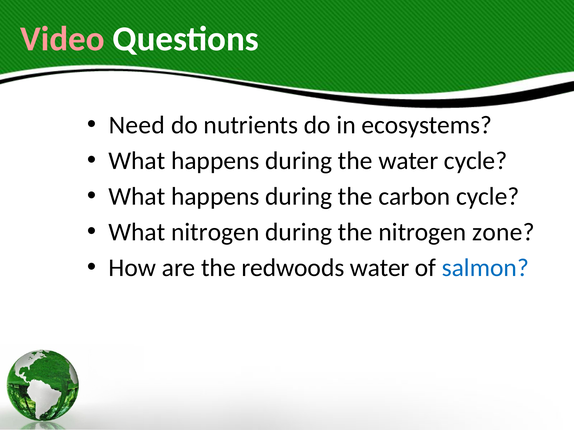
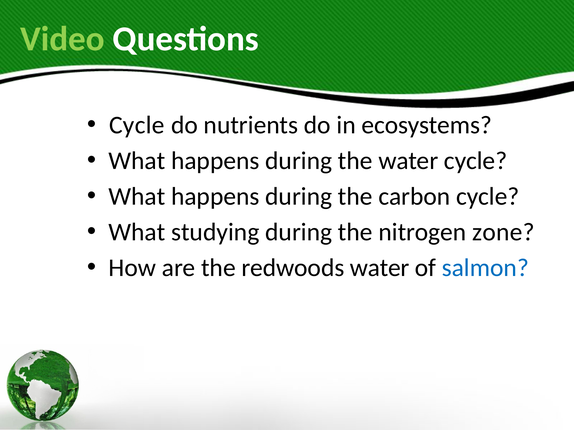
Video colour: pink -> light green (62, 39)
Need: Need -> Cycle (137, 125)
What nitrogen: nitrogen -> studying (215, 232)
